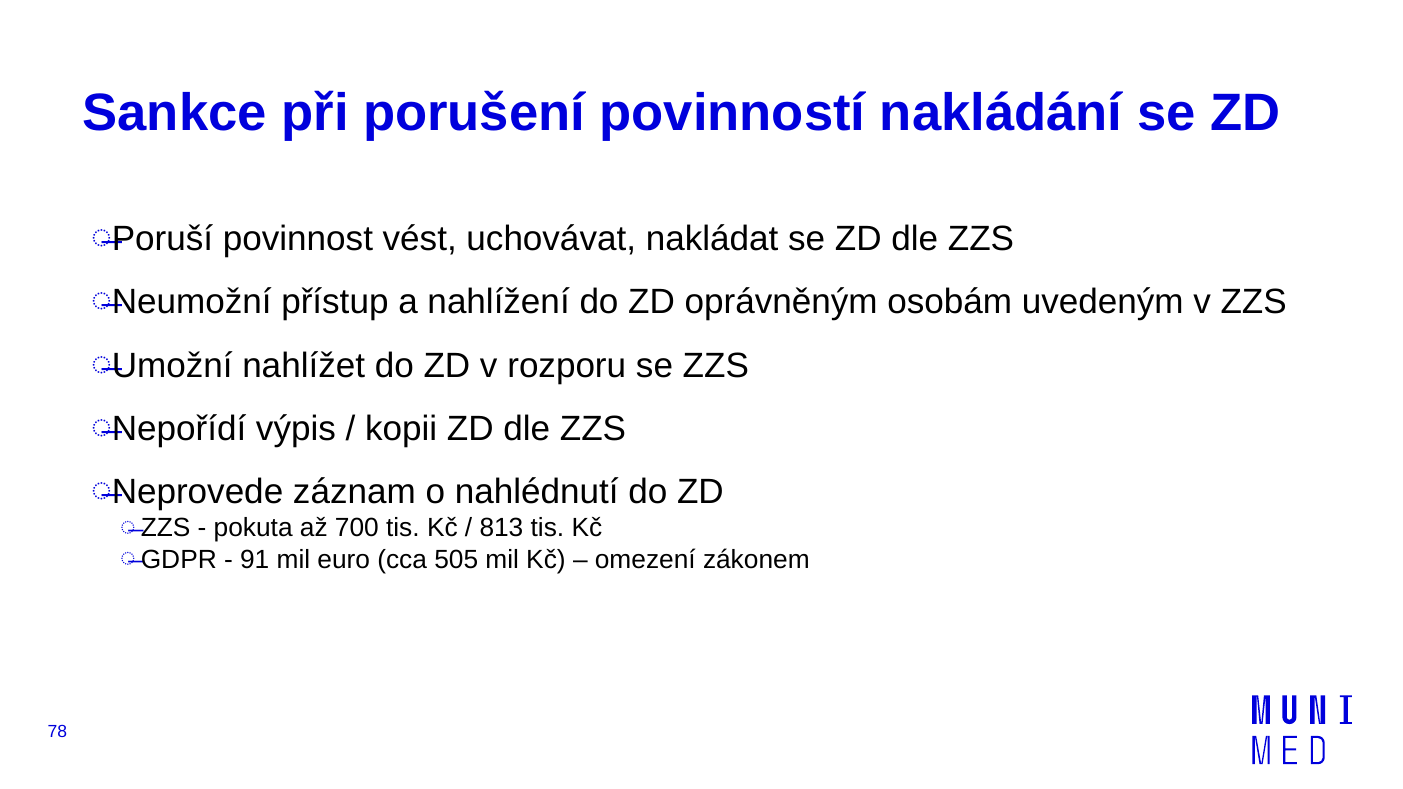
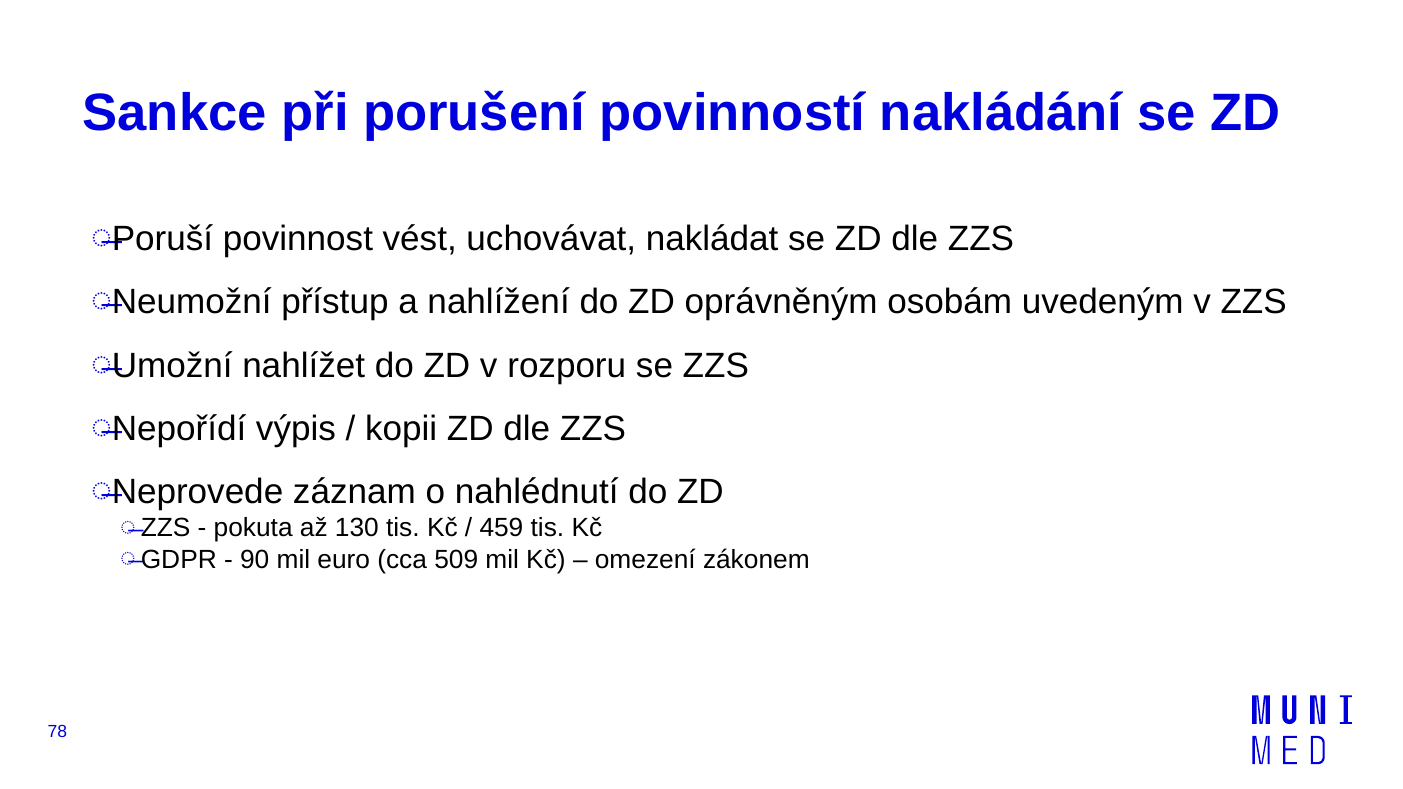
700: 700 -> 130 (357, 528)
813: 813 -> 459 (501, 528)
91: 91 -> 90 (255, 560)
505: 505 -> 509 (456, 560)
